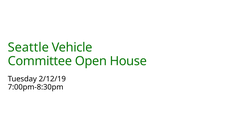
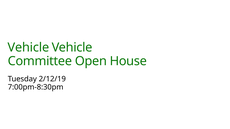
Seattle: Seattle -> Vehicle (28, 48)
